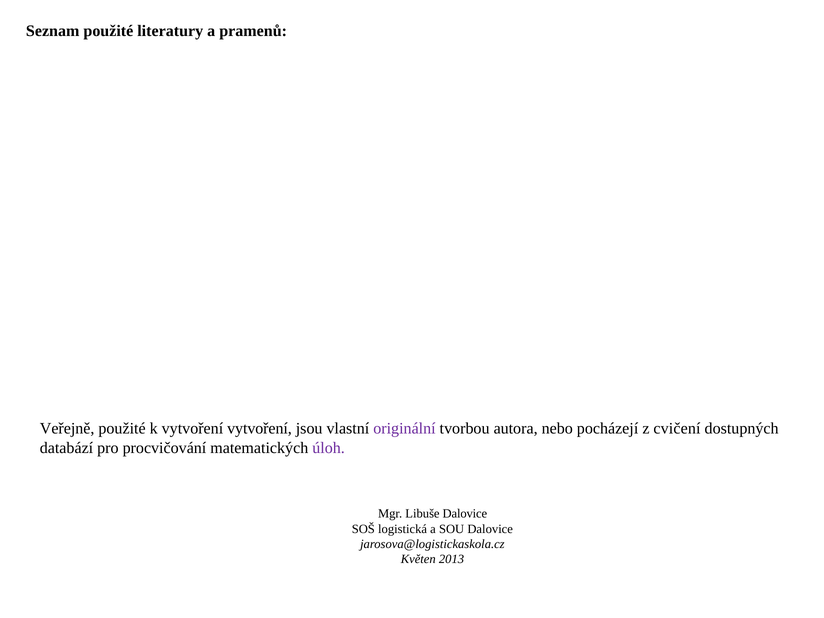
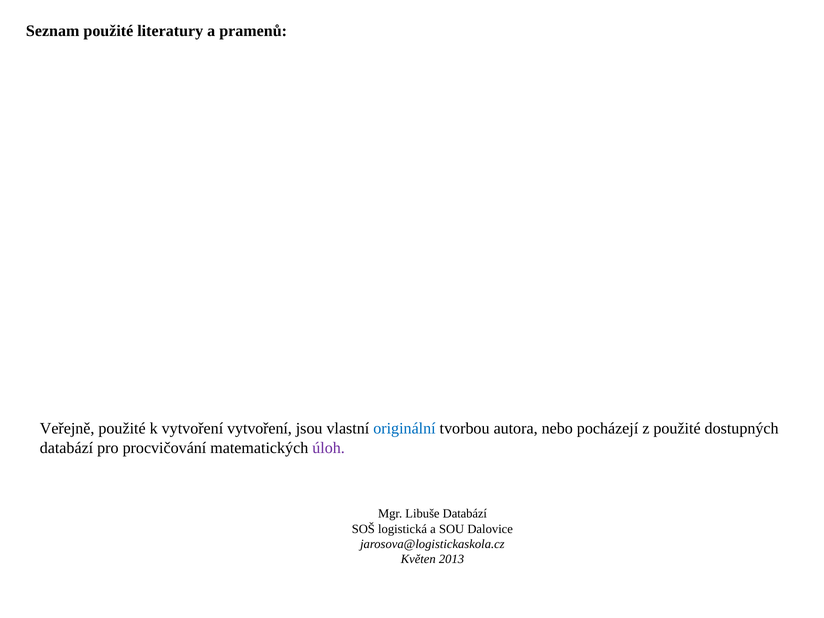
originální colour: purple -> blue (404, 429)
z cvičení: cvičení -> použité (677, 429)
Libuše Dalovice: Dalovice -> Databází (465, 514)
